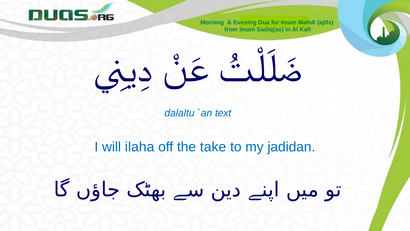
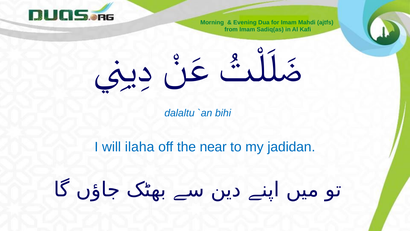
text: text -> bihi (223, 113)
take: take -> near (213, 147)
